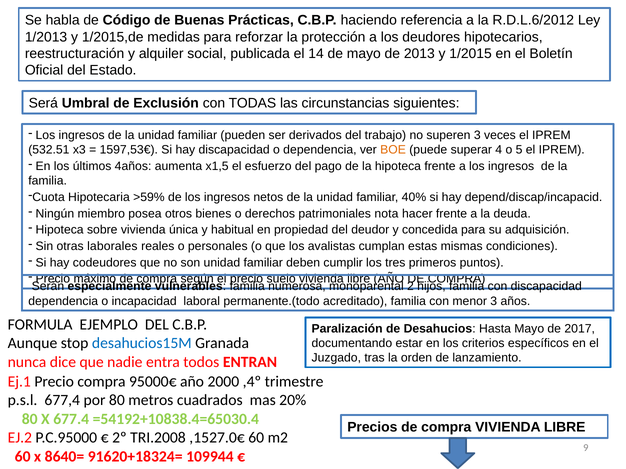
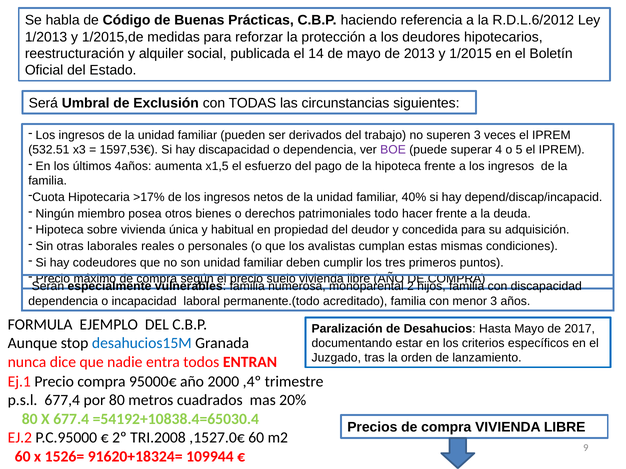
BOE colour: orange -> purple (393, 150)
>59%: >59% -> >17% (149, 197)
nota: nota -> todo (386, 214)
8640=: 8640= -> 1526= (64, 457)
